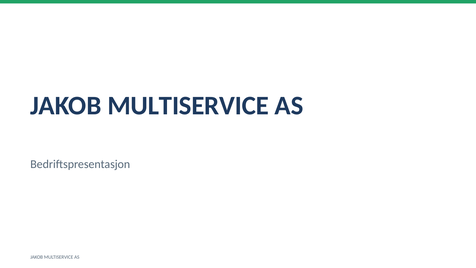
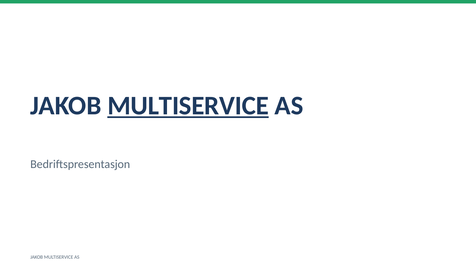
MULTISERVICE underline: none -> present (188, 106)
